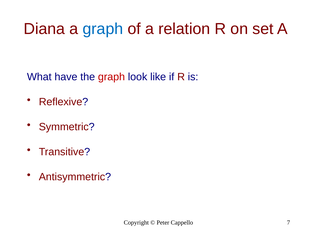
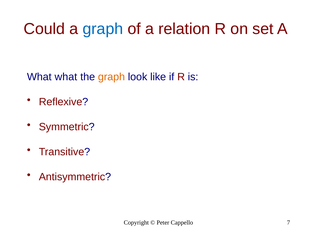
Diana: Diana -> Could (44, 29)
What have: have -> what (66, 77)
graph colour: red -> orange (111, 77)
